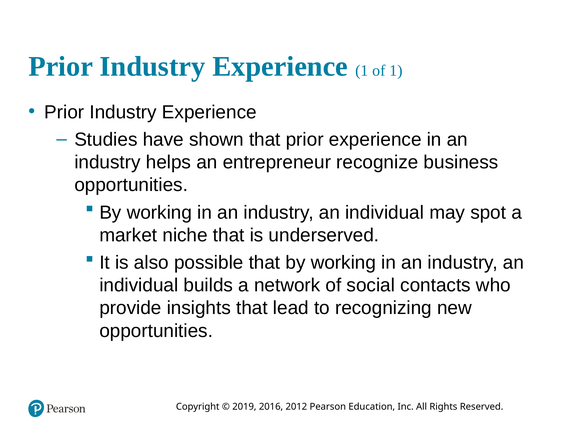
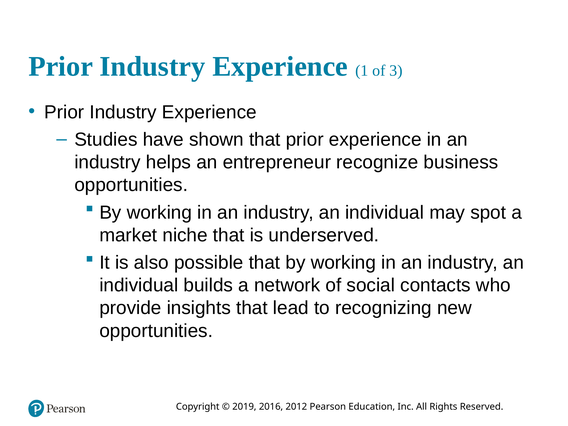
of 1: 1 -> 3 (396, 71)
